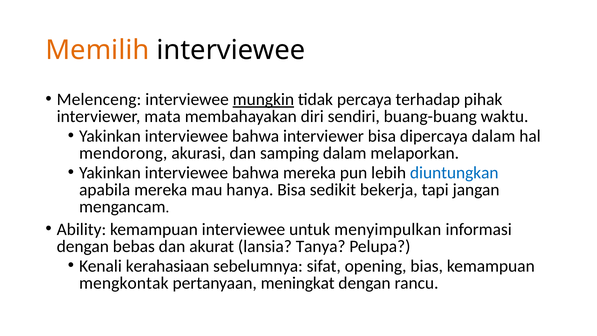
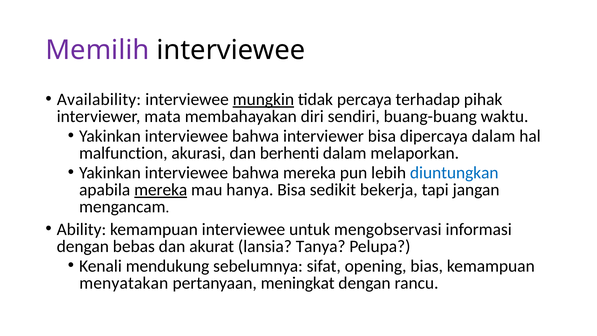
Memilih colour: orange -> purple (97, 50)
Melenceng: Melenceng -> Availability (99, 99)
mendorong: mendorong -> malfunction (123, 153)
samping: samping -> berhenti (290, 153)
mereka underline: none -> present (161, 190)
menyimpulkan: menyimpulkan -> mengobservasi (388, 229)
kerahasiaan: kerahasiaan -> mendukung (168, 266)
mengkontak: mengkontak -> menyatakan (124, 283)
